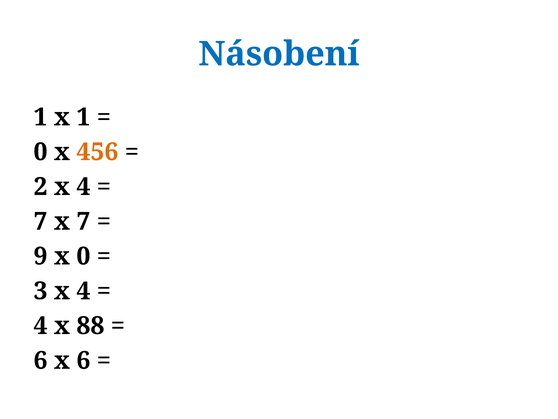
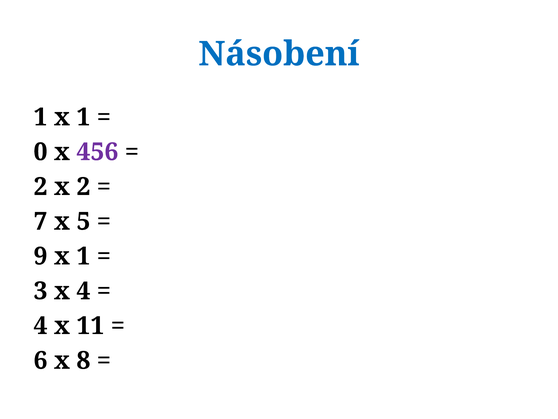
456 colour: orange -> purple (97, 152)
2 x 4: 4 -> 2 (83, 187)
x 7: 7 -> 5 (83, 221)
9 x 0: 0 -> 1 (83, 256)
88: 88 -> 11 (90, 325)
x 6: 6 -> 8 (83, 360)
